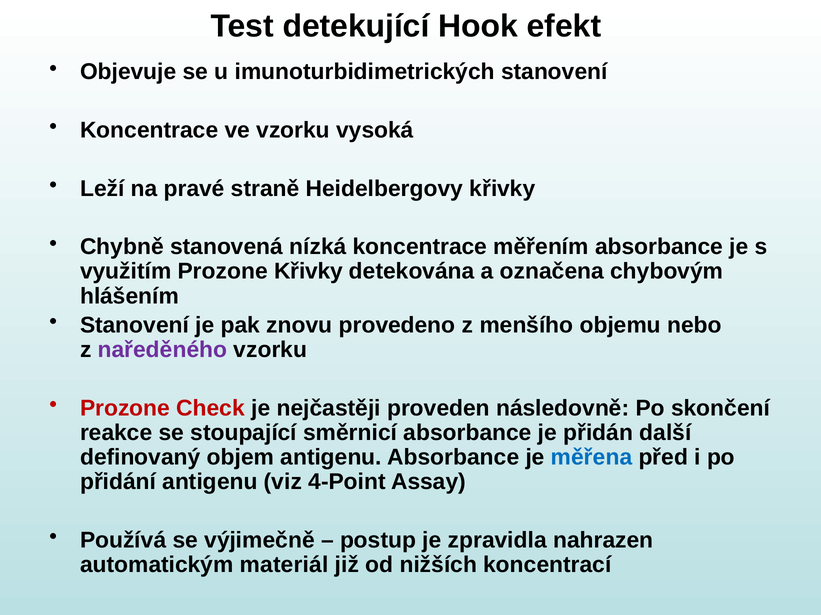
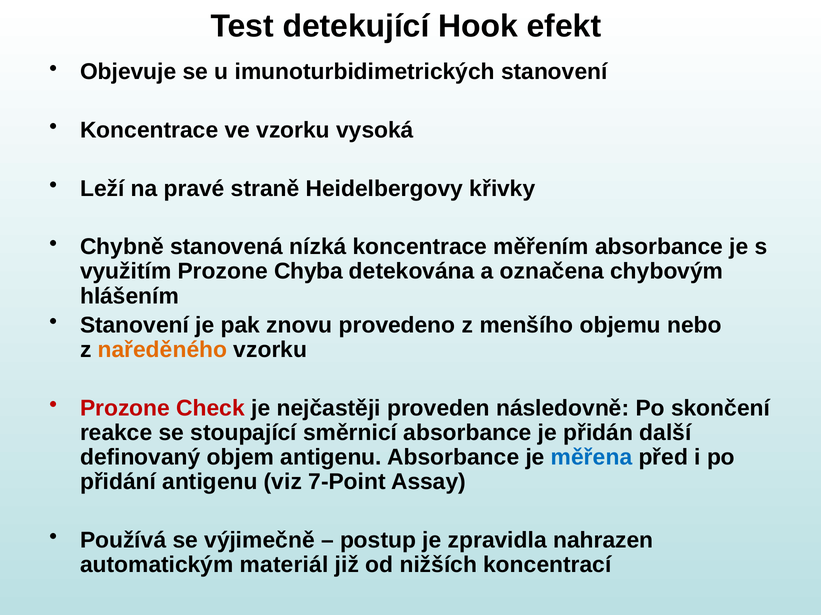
Prozone Křivky: Křivky -> Chyba (308, 272)
naředěného colour: purple -> orange (162, 350)
4-Point: 4-Point -> 7-Point (347, 482)
